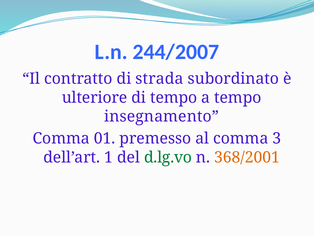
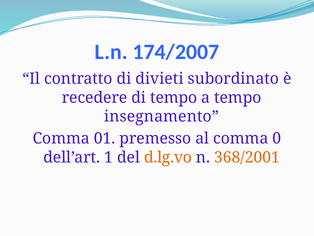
244/2007: 244/2007 -> 174/2007 (176, 52)
strada: strada -> divieti (159, 79)
ulteriore: ulteriore -> recedere (95, 97)
3: 3 -> 0 (277, 138)
d.lg.vo colour: green -> orange (168, 157)
